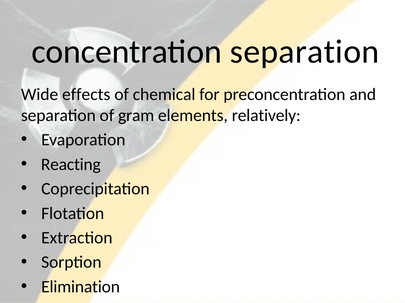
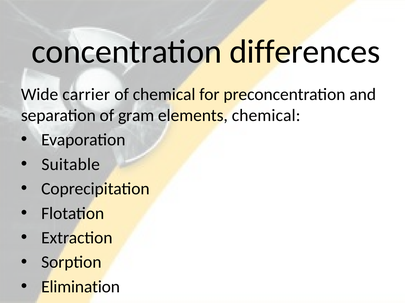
concentration separation: separation -> differences (305, 52)
effects: effects -> carrier (86, 95)
elements relatively: relatively -> chemical (266, 116)
Reacting: Reacting -> Suitable (71, 165)
